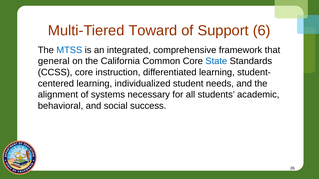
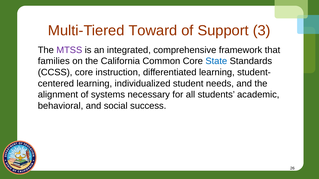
6: 6 -> 3 (262, 31)
MTSS colour: blue -> purple (69, 50)
general: general -> families (54, 61)
